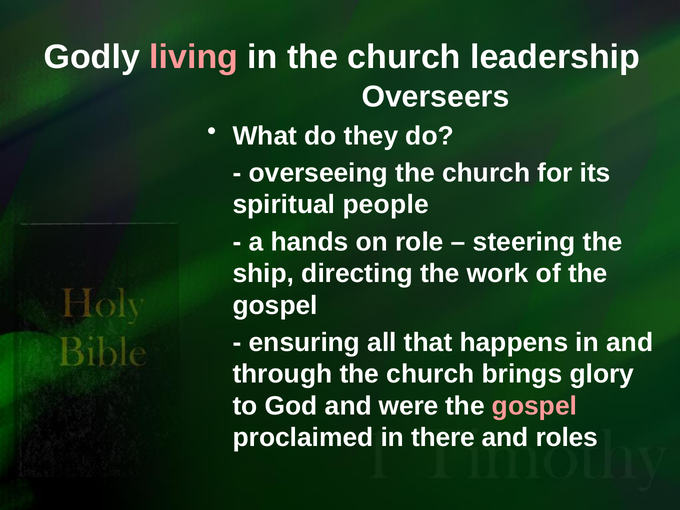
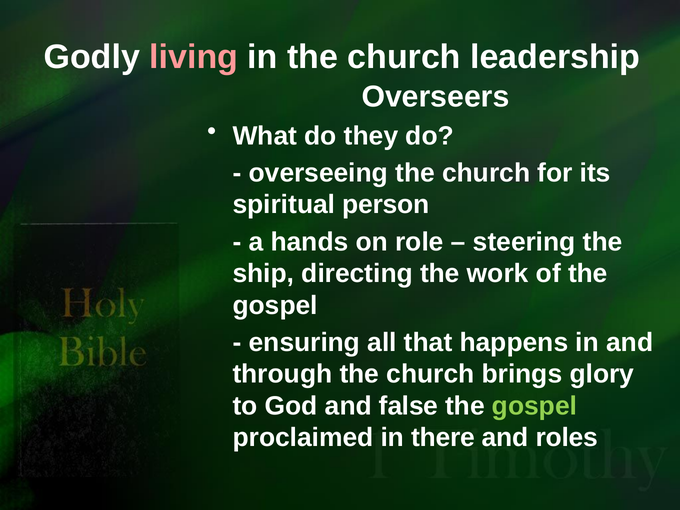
people: people -> person (386, 205)
were: were -> false (409, 406)
gospel colour: pink -> light green (535, 406)
